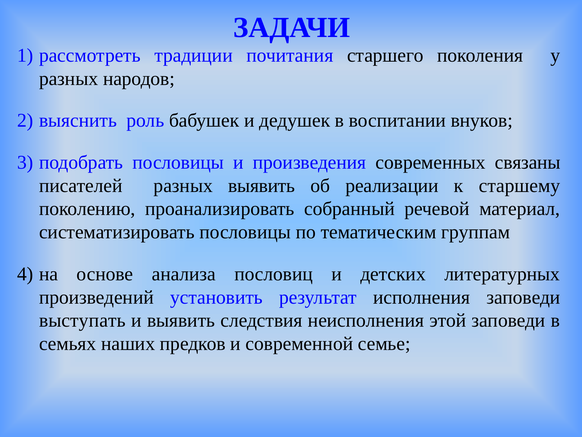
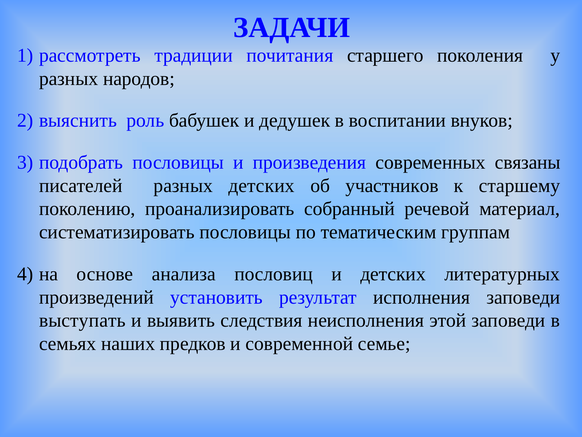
разных выявить: выявить -> детских (262, 185)
реализации: реализации -> участников (392, 185)
